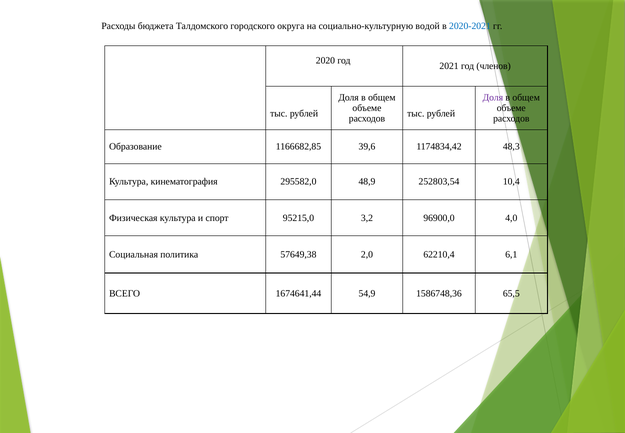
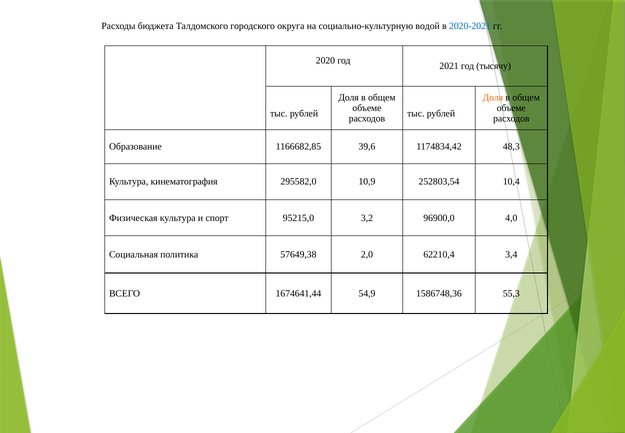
членов: членов -> тысячу (494, 66)
Доля colour: purple -> orange (493, 97)
48,9: 48,9 -> 10,9 (367, 182)
6,1: 6,1 -> 3,4 (511, 254)
65,5: 65,5 -> 55,3 (511, 293)
